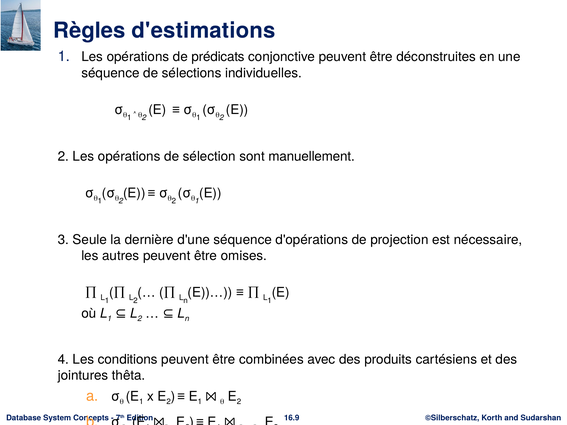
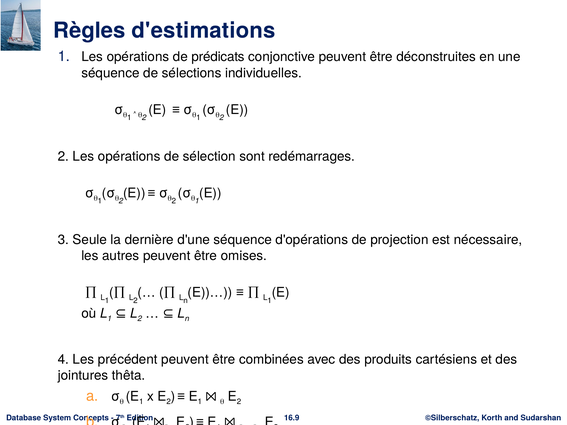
manuellement: manuellement -> redémarrages (312, 156)
conditions: conditions -> précédent (128, 360)
